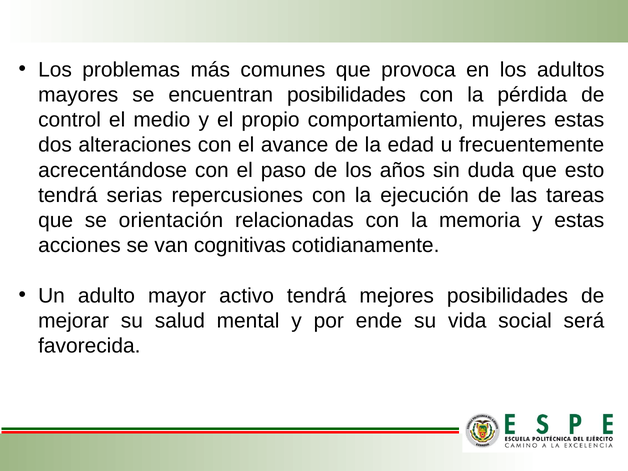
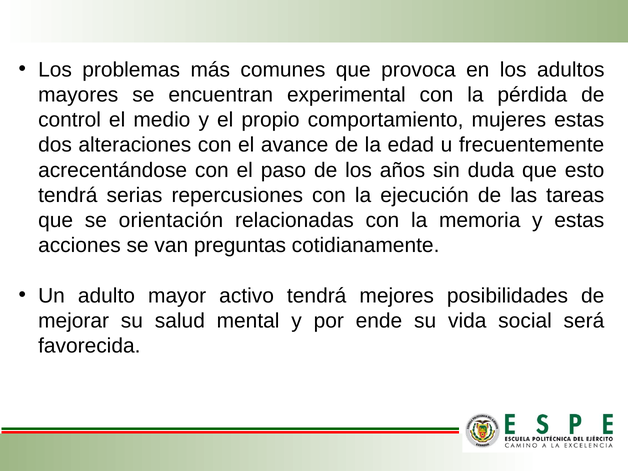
encuentran posibilidades: posibilidades -> experimental (346, 95)
cognitivas: cognitivas -> preguntas (240, 245)
